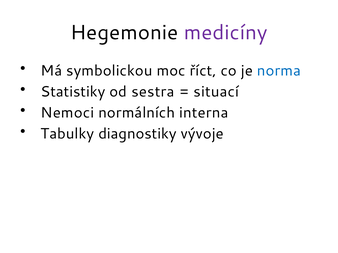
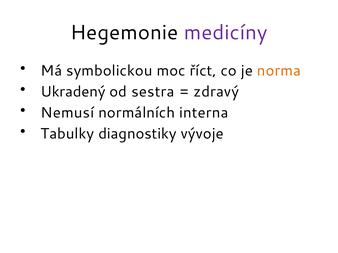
norma colour: blue -> orange (279, 71)
Statistiky: Statistiky -> Ukradený (73, 92)
situací: situací -> zdravý (216, 92)
Nemoci: Nemoci -> Nemusí (67, 113)
